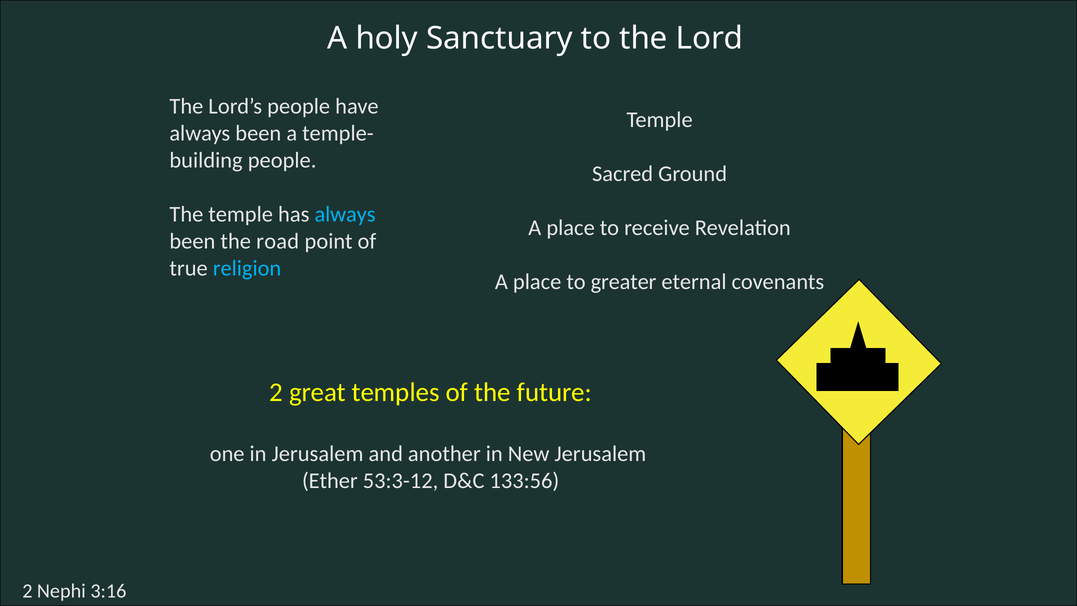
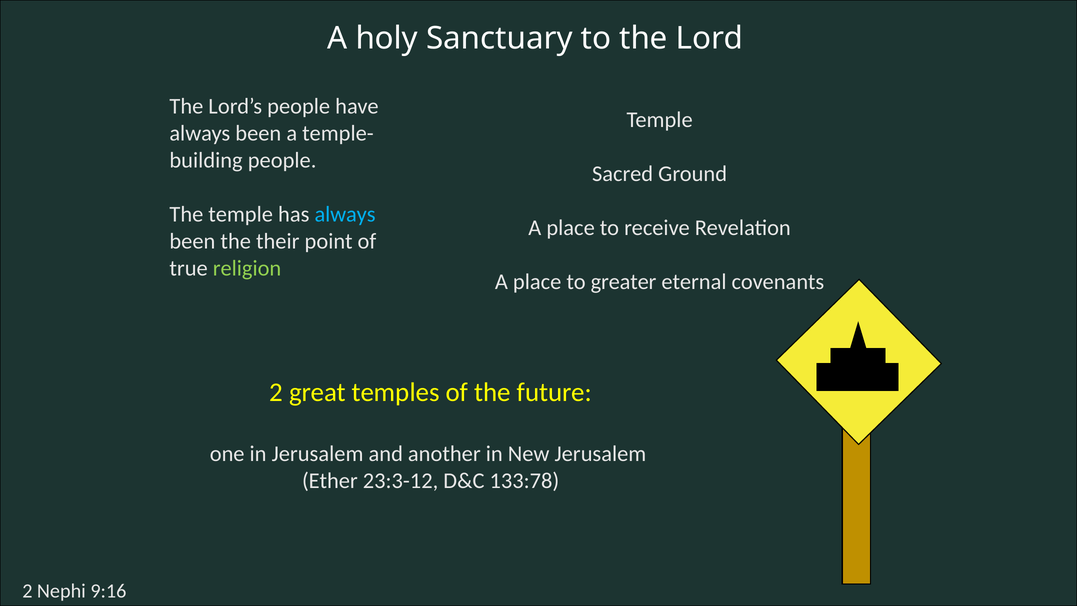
road: road -> their (278, 241)
religion colour: light blue -> light green (247, 268)
53:3-12: 53:3-12 -> 23:3-12 (401, 481)
133:56: 133:56 -> 133:78 (524, 481)
3:16: 3:16 -> 9:16 (108, 591)
